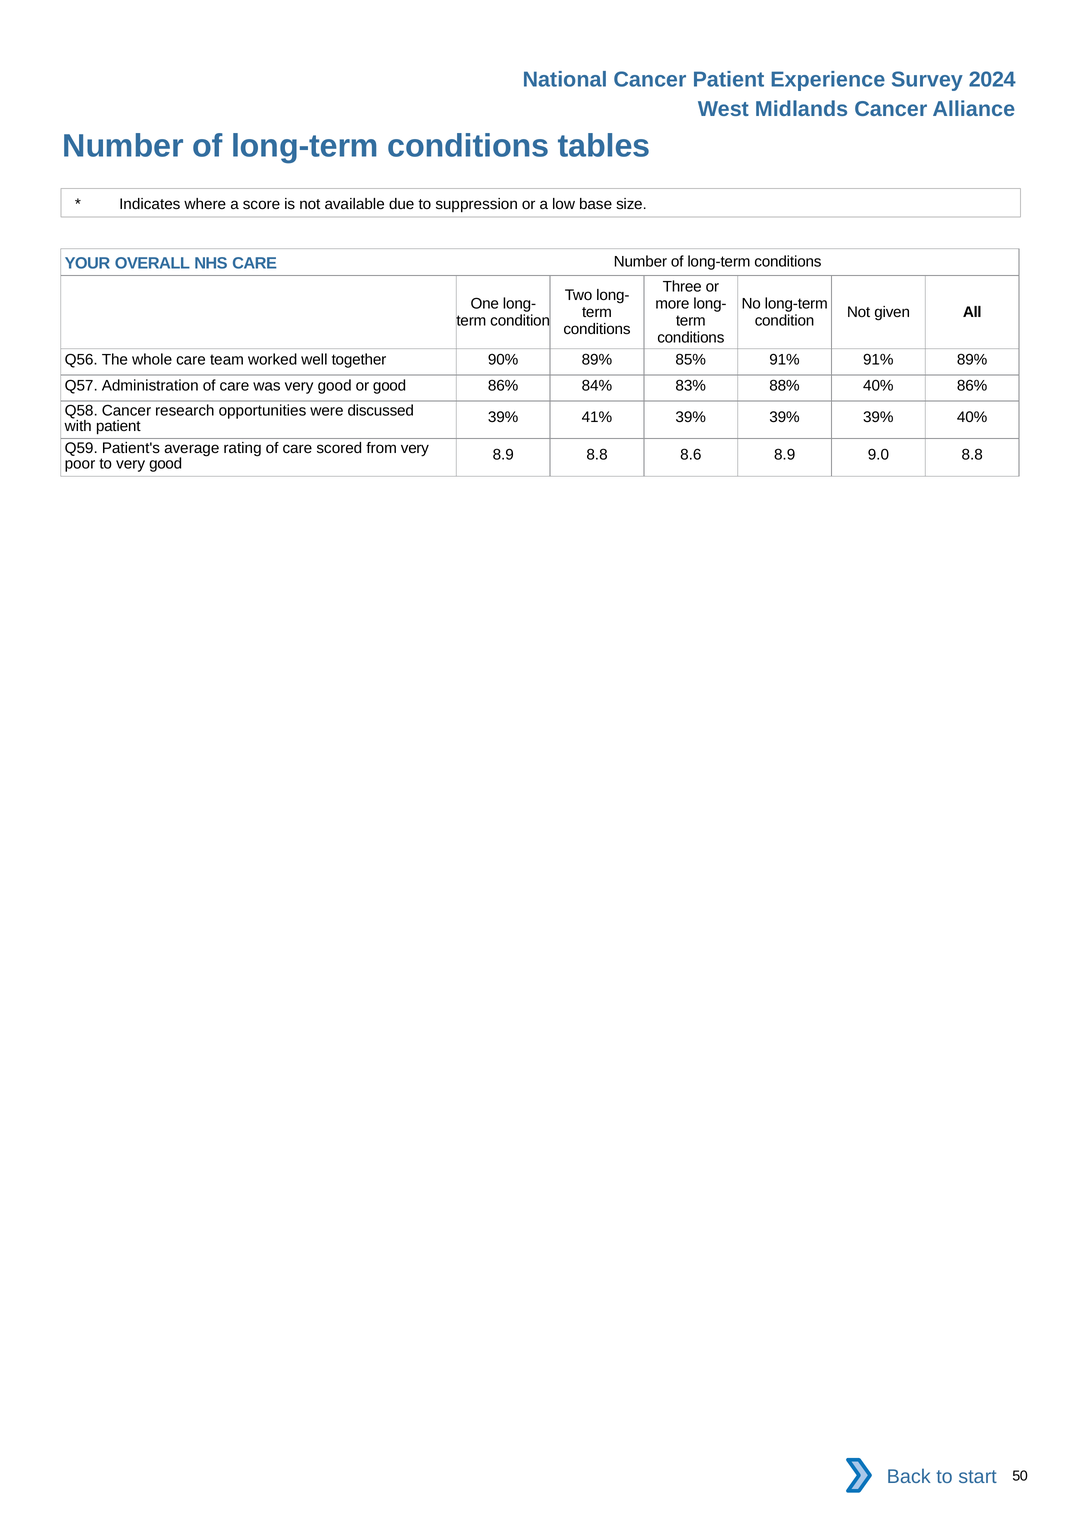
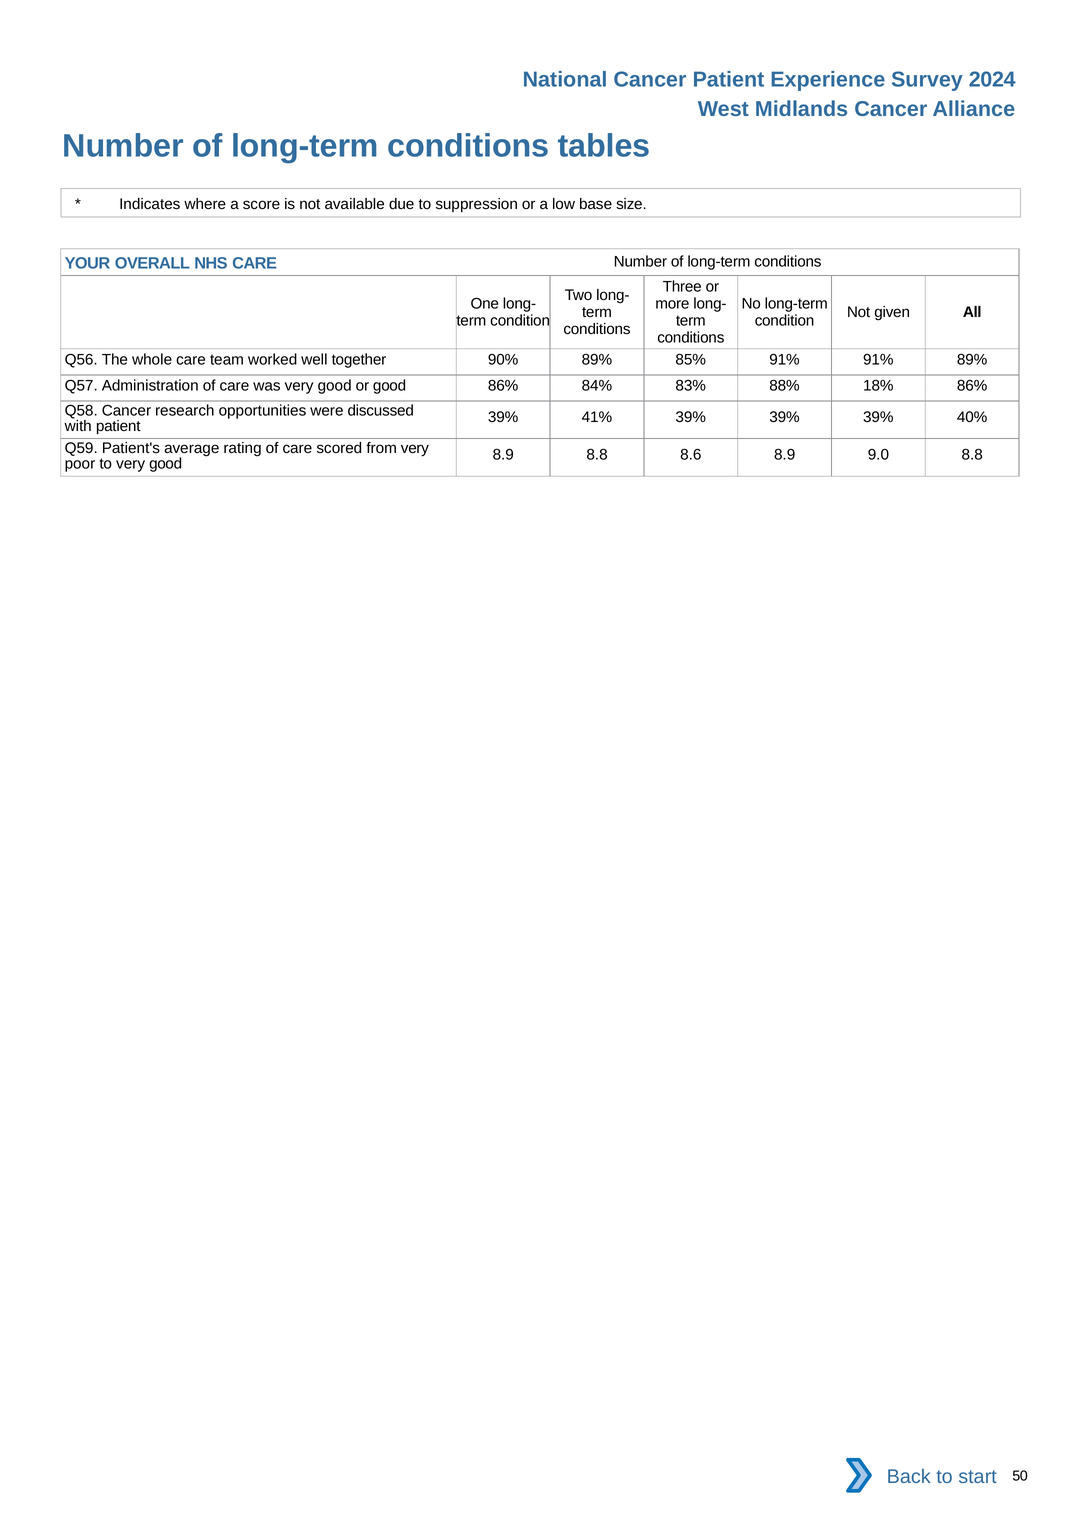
88% 40%: 40% -> 18% (878, 386)
